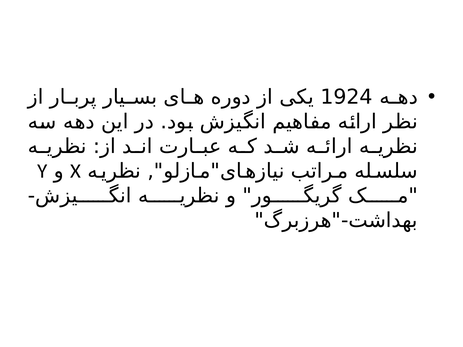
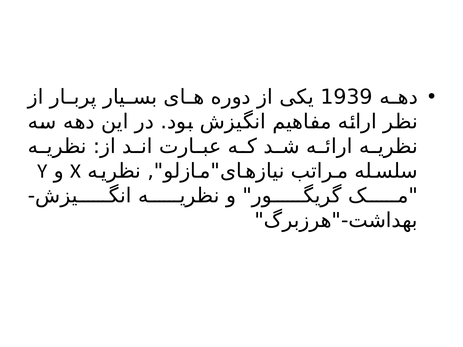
1924: 1924 -> 1939 (347, 97)
